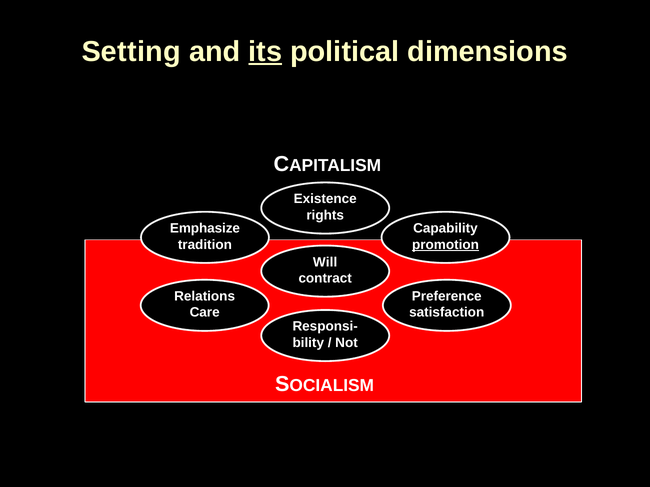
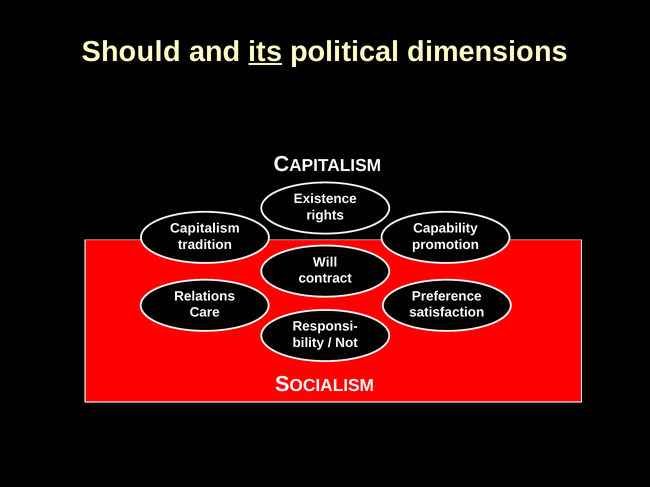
Setting: Setting -> Should (131, 52)
Emphasize: Emphasize -> Capitalism (205, 229)
promotion underline: present -> none (445, 245)
